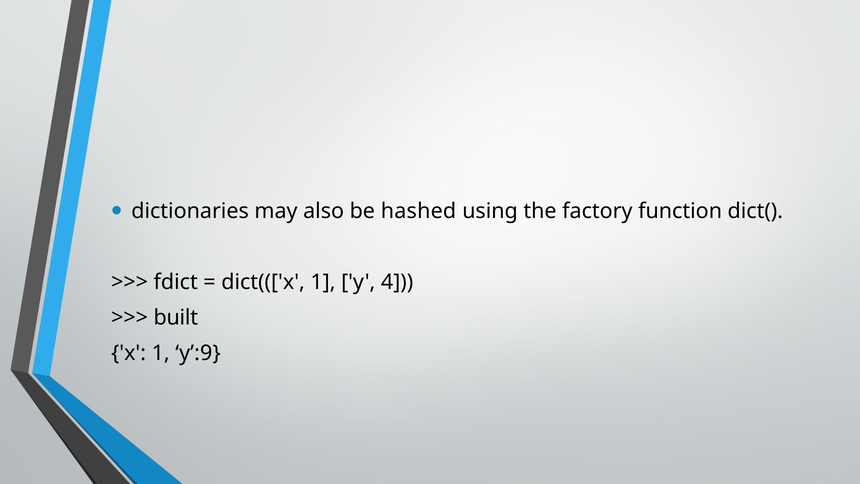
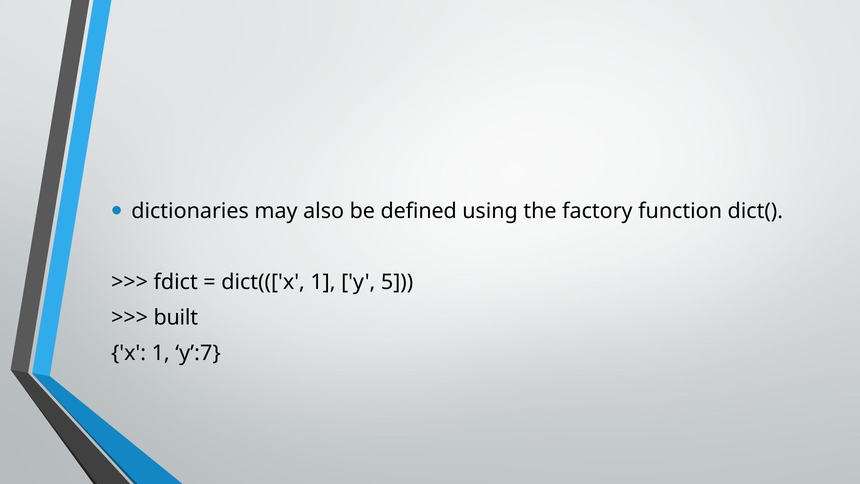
hashed: hashed -> defined (419, 211)
4: 4 -> 5 (397, 282)
y’:9: y’:9 -> y’:7 (198, 353)
